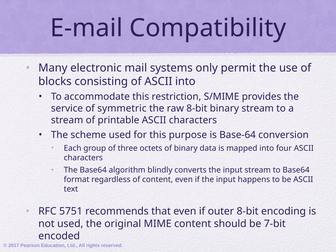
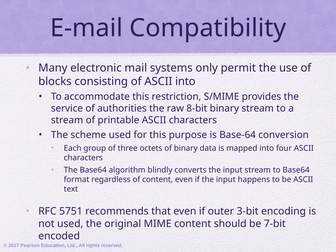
symmetric: symmetric -> authorities (122, 108)
outer 8-bit: 8-bit -> 3-bit (248, 211)
